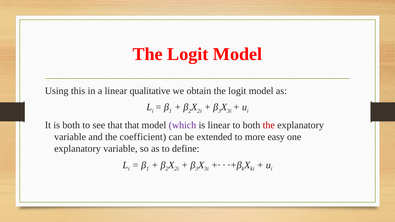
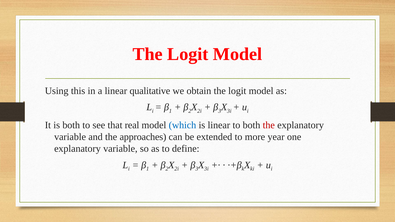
that that: that -> real (132, 125)
which colour: purple -> blue (182, 125)
coefficient: coefficient -> approaches (143, 137)
easy: easy -> year (276, 137)
